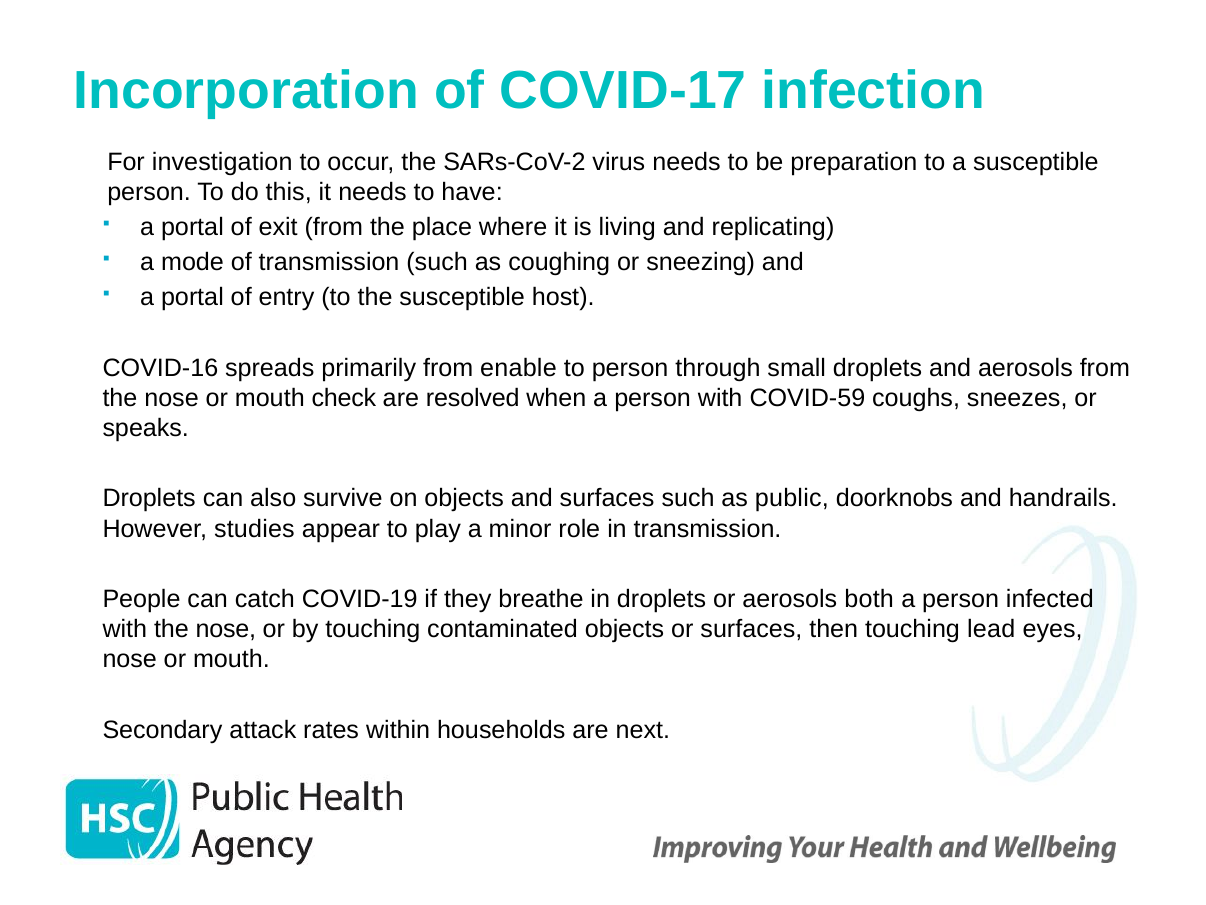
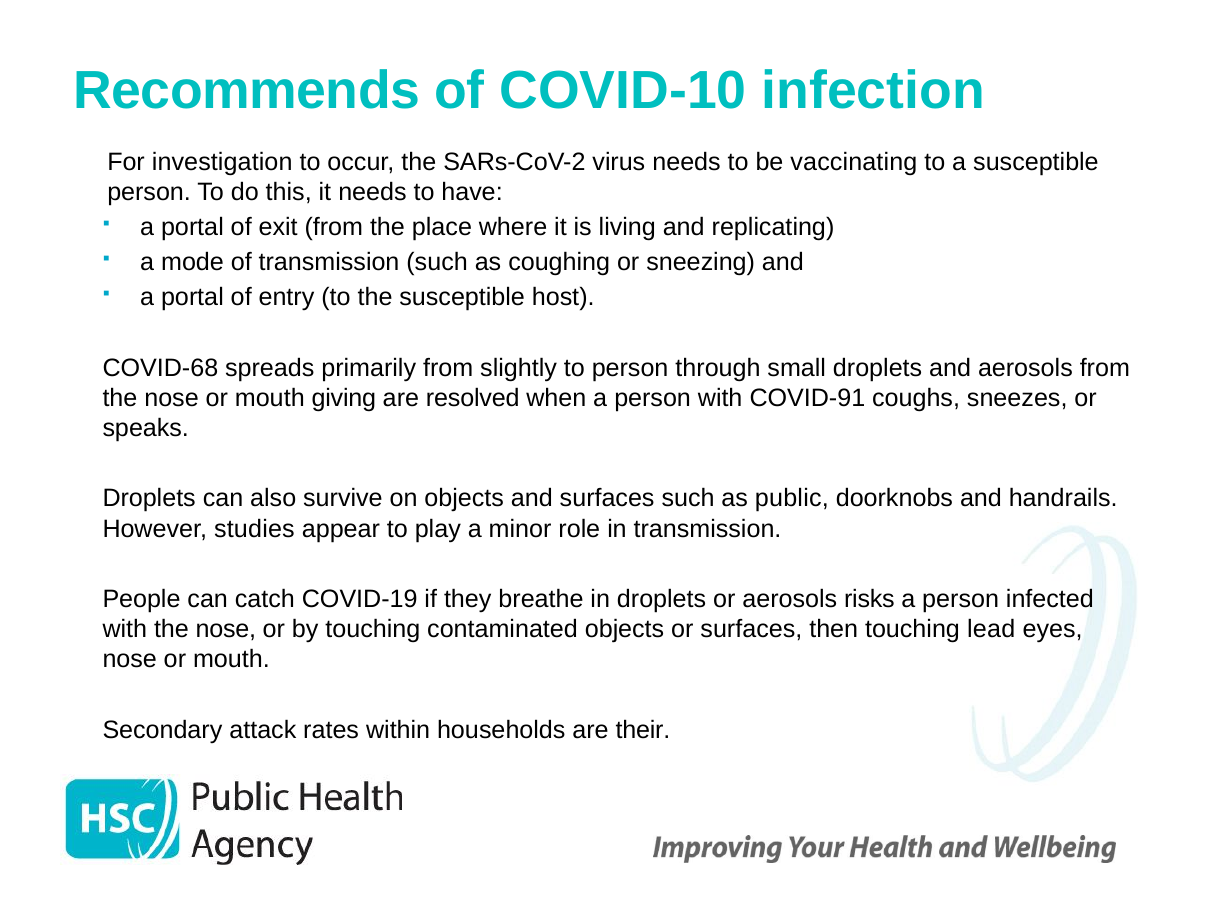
Incorporation: Incorporation -> Recommends (247, 90)
COVID-17: COVID-17 -> COVID-10 (623, 90)
preparation: preparation -> vaccinating (854, 162)
COVID-16: COVID-16 -> COVID-68 (160, 368)
enable: enable -> slightly (519, 368)
check: check -> giving (344, 398)
COVID-59: COVID-59 -> COVID-91 (807, 398)
both: both -> risks (869, 599)
next: next -> their (643, 730)
